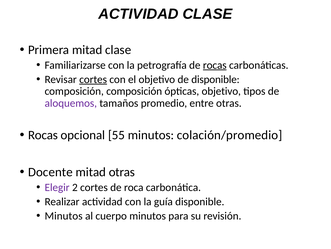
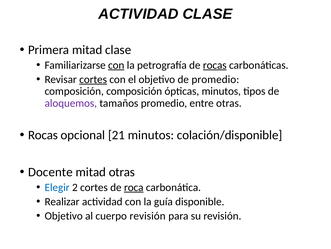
con underline: none -> present (116, 65)
de disponible: disponible -> promedio (215, 79)
ópticas objetivo: objetivo -> minutos (221, 91)
55: 55 -> 21 (117, 135)
colación/promedio: colación/promedio -> colación/disponible (230, 135)
Elegir colour: purple -> blue (57, 187)
roca underline: none -> present (134, 187)
Minutos: Minutos -> Objetivo (64, 215)
cuerpo minutos: minutos -> revisión (148, 215)
